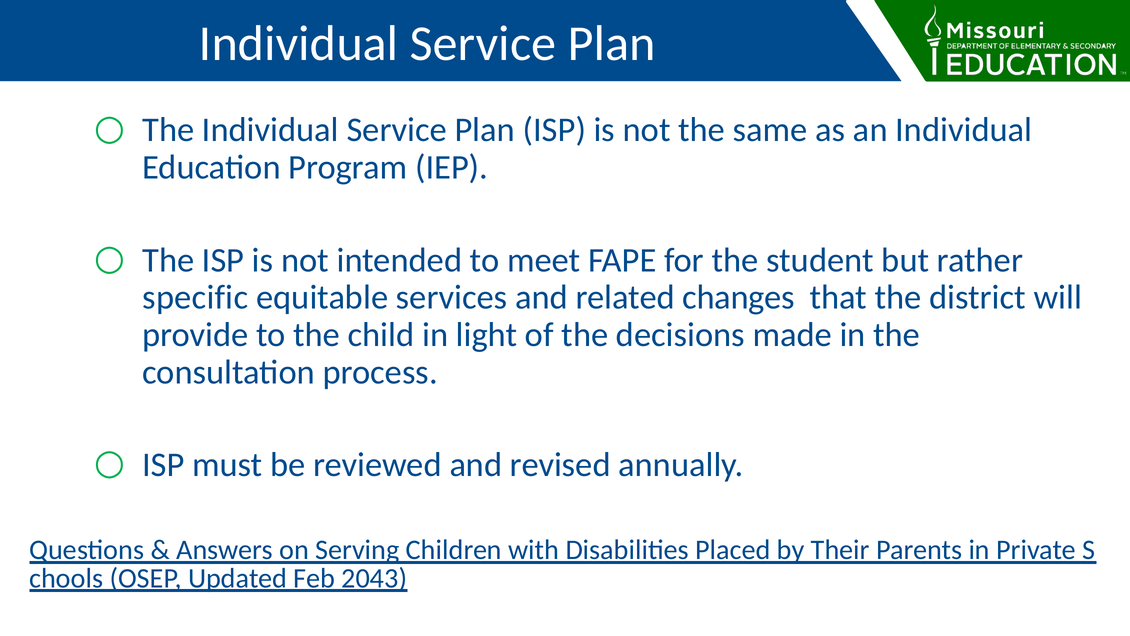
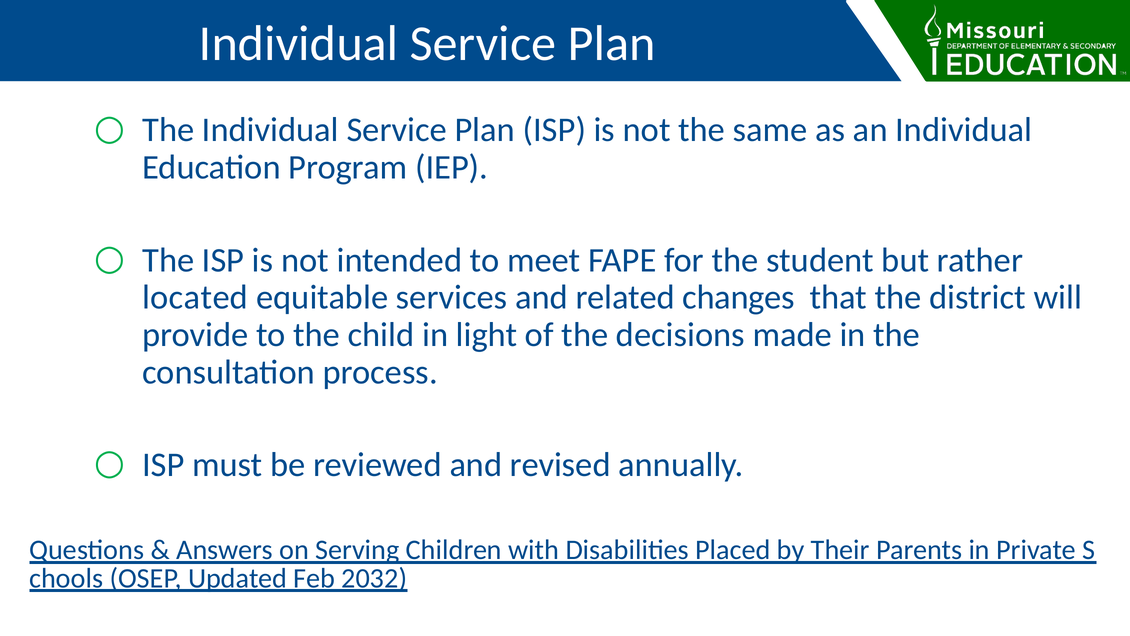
specific: specific -> located (195, 297)
2043: 2043 -> 2032 (374, 578)
